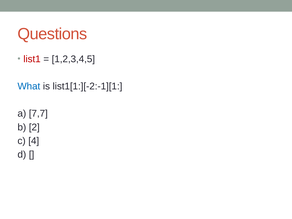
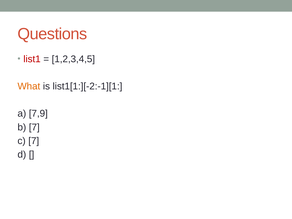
What colour: blue -> orange (29, 86)
7,7: 7,7 -> 7,9 (38, 114)
b 2: 2 -> 7 (34, 127)
c 4: 4 -> 7 (34, 141)
